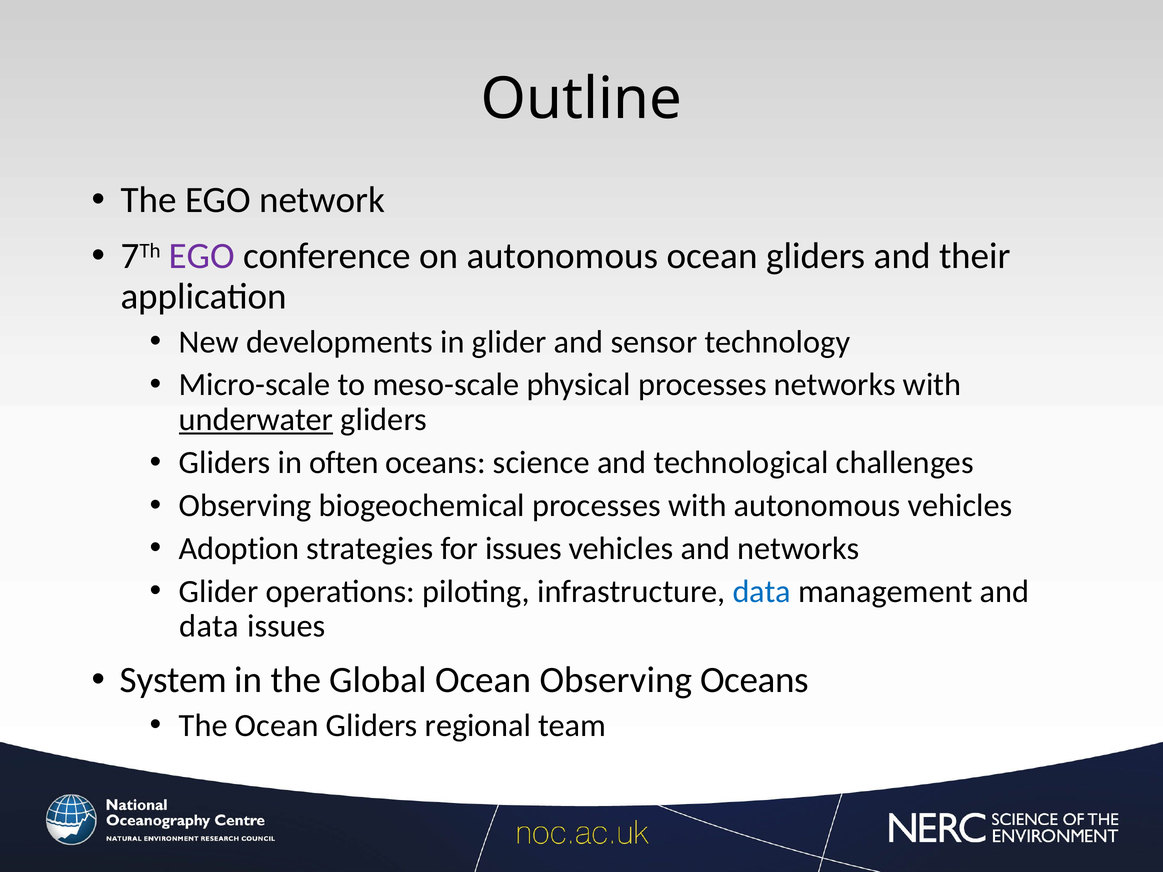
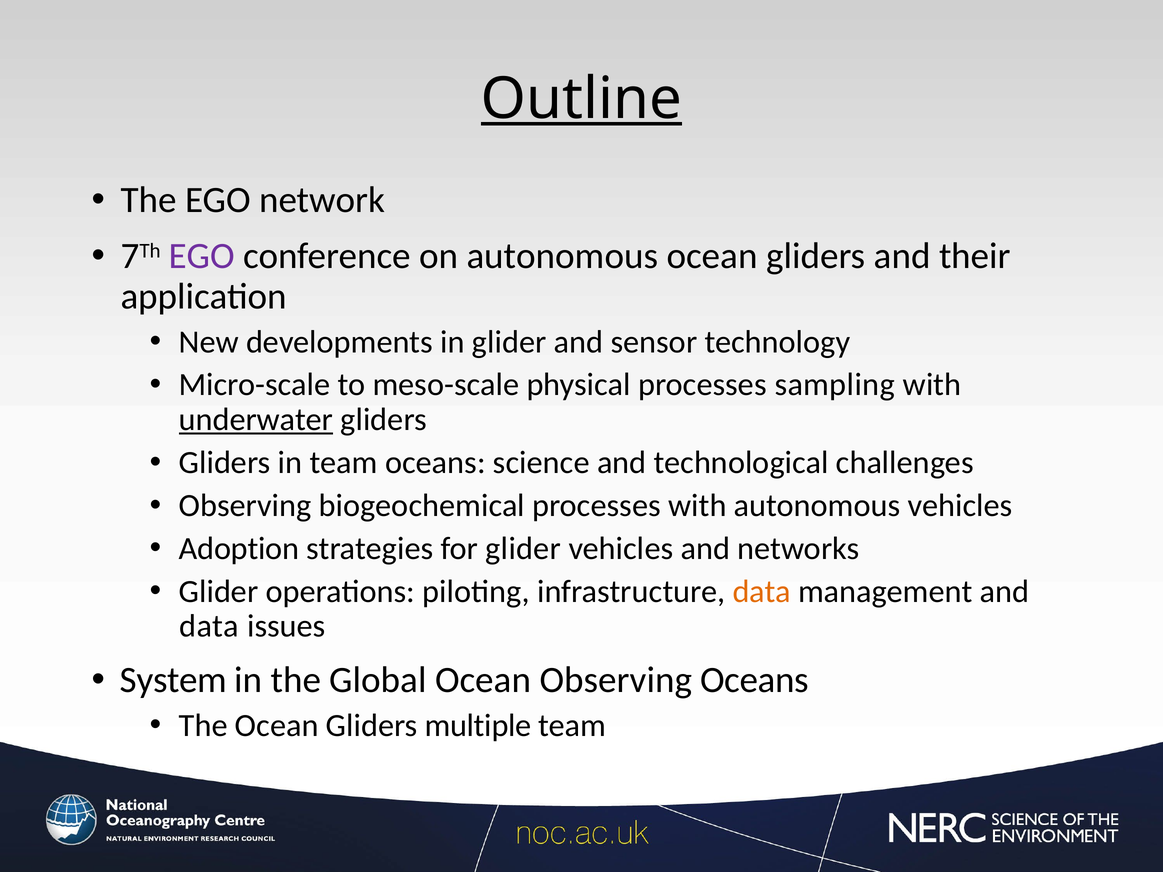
Outline underline: none -> present (581, 99)
processes networks: networks -> sampling (835, 385)
in often: often -> team (344, 463)
for issues: issues -> glider (523, 549)
data colour: blue -> orange (762, 592)
regional: regional -> multiple (478, 726)
